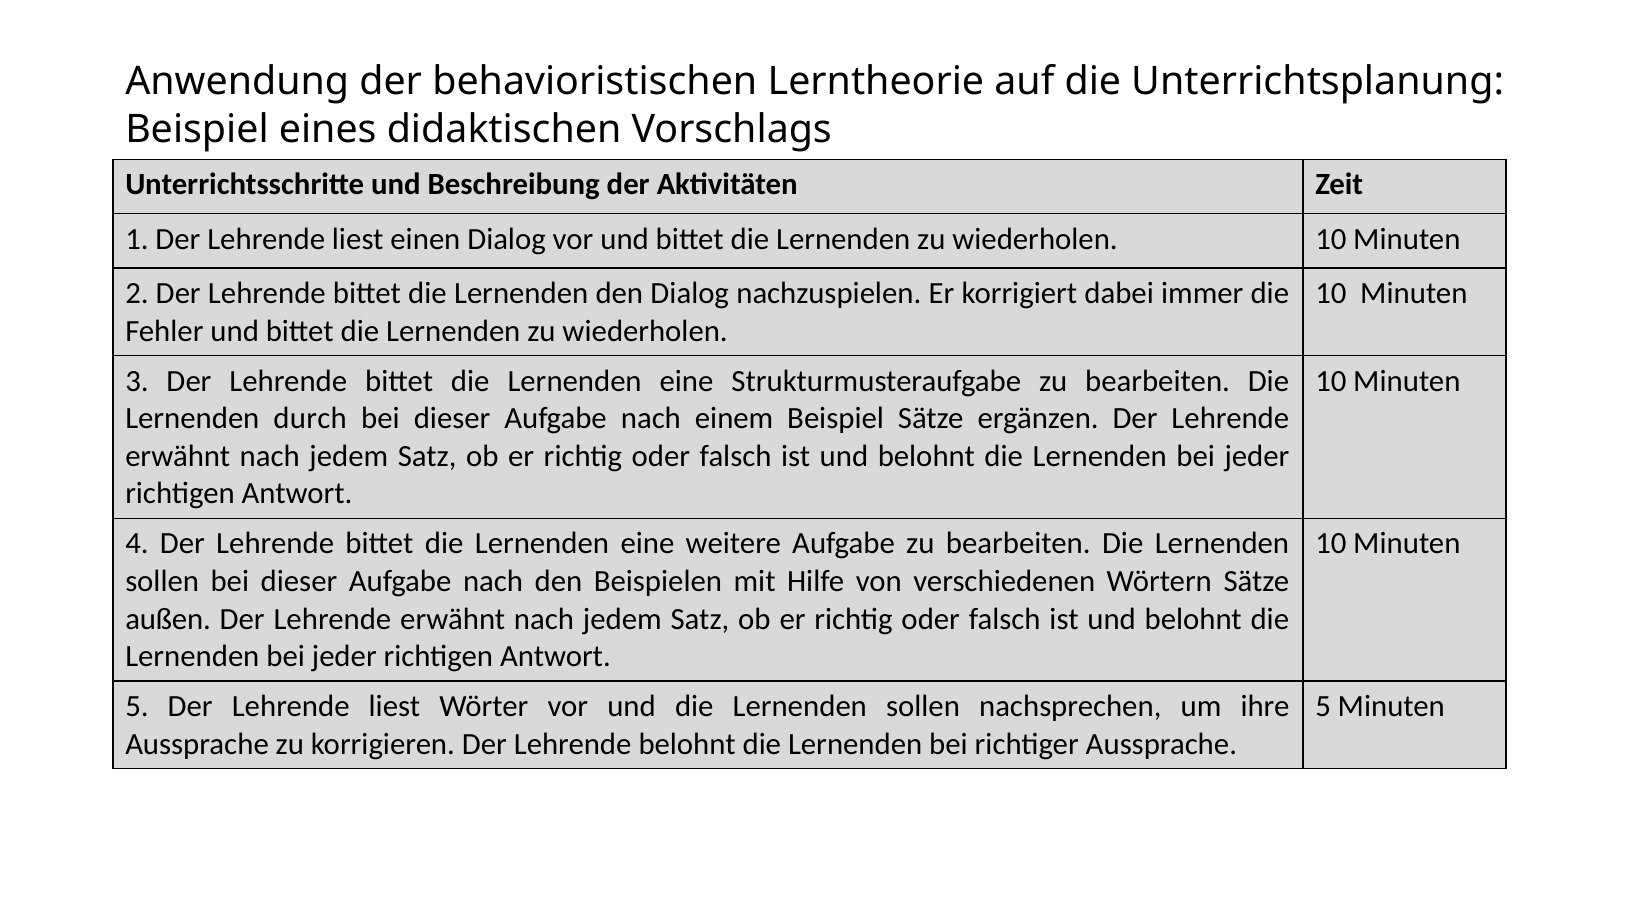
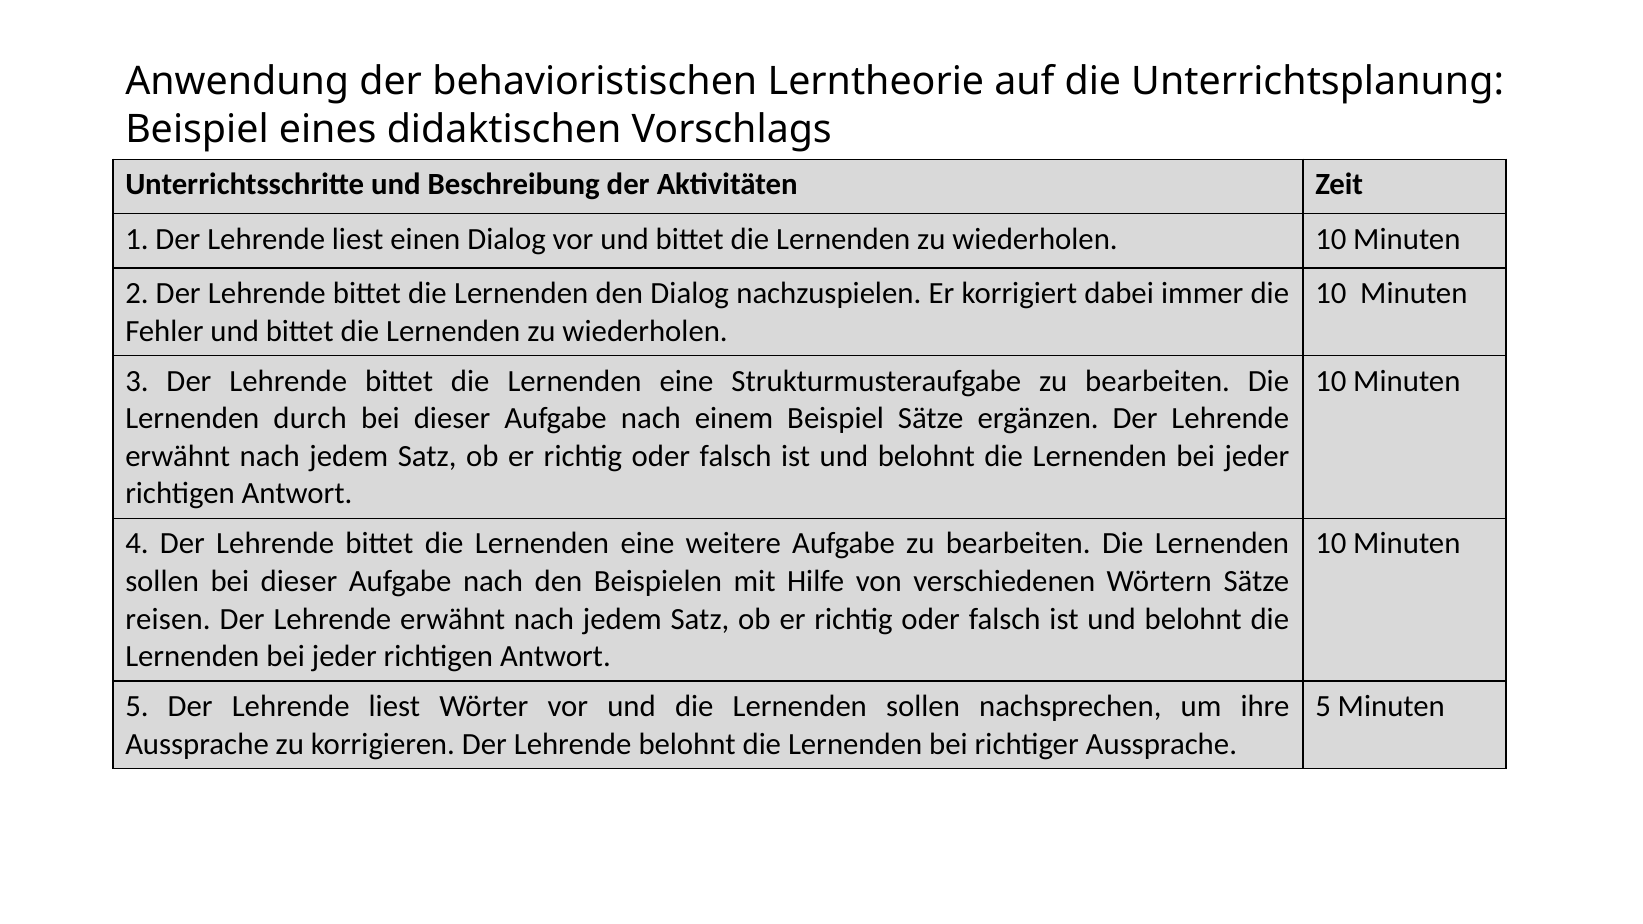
außen: außen -> reisen (168, 619)
